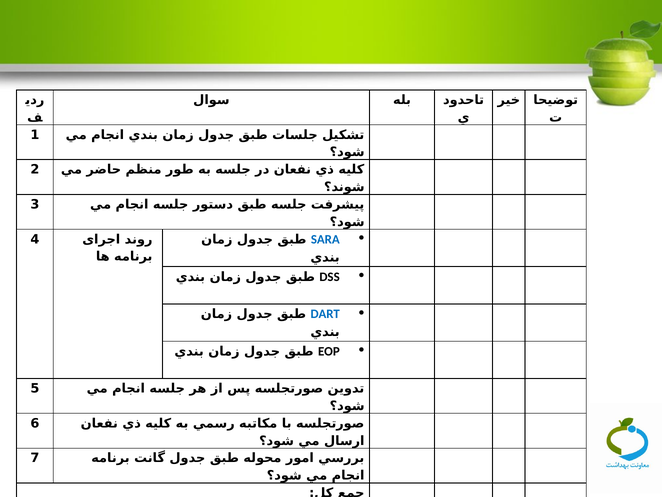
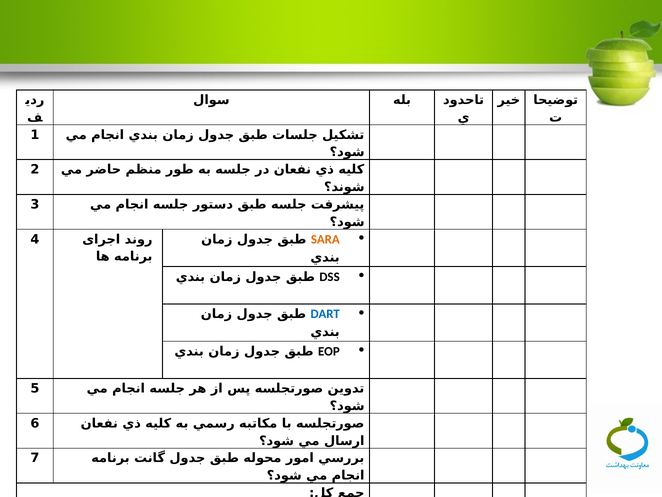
SARA colour: blue -> orange (325, 239)
